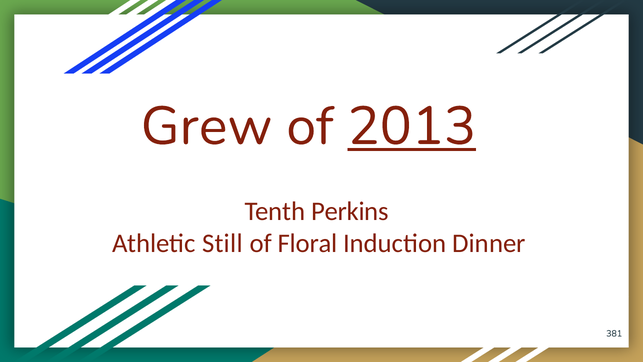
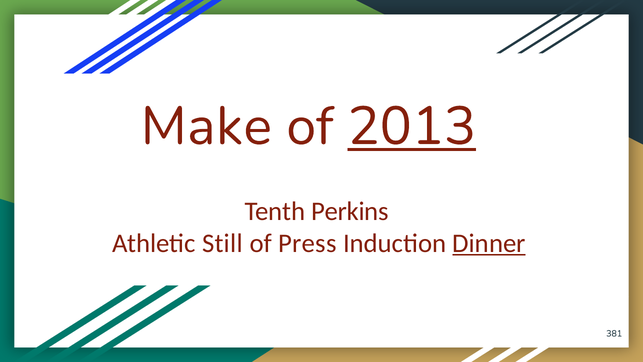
Grew: Grew -> Make (206, 126)
Floral: Floral -> Press (307, 243)
Dinner underline: none -> present (489, 243)
